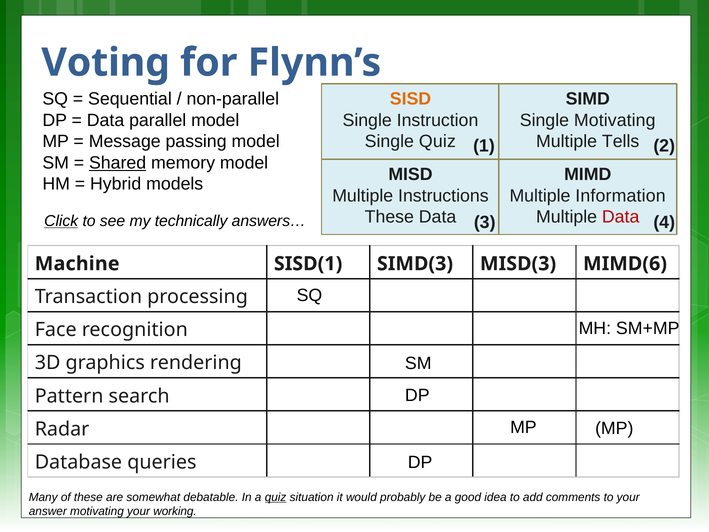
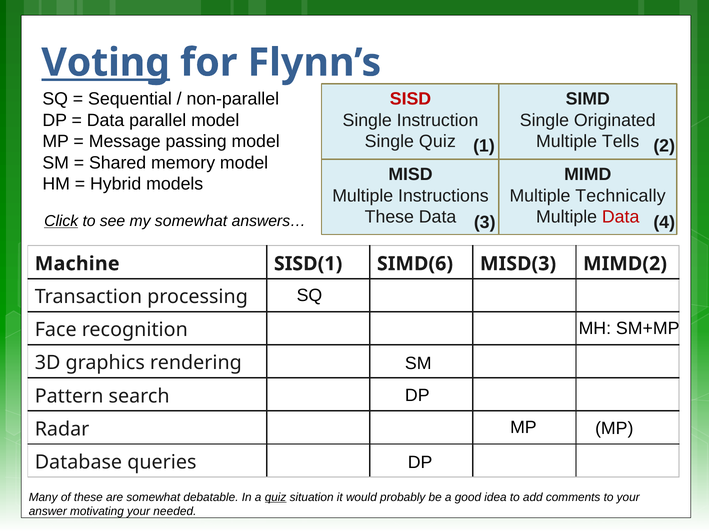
Voting underline: none -> present (106, 63)
SISD colour: orange -> red (411, 99)
Single Motivating: Motivating -> Originated (615, 120)
Shared underline: present -> none (118, 163)
Information: Information -> Technically (621, 196)
my technically: technically -> somewhat (191, 221)
SIMD(3: SIMD(3 -> SIMD(6 (415, 264)
MIMD(6: MIMD(6 -> MIMD(2 (625, 264)
working: working -> needed (175, 511)
